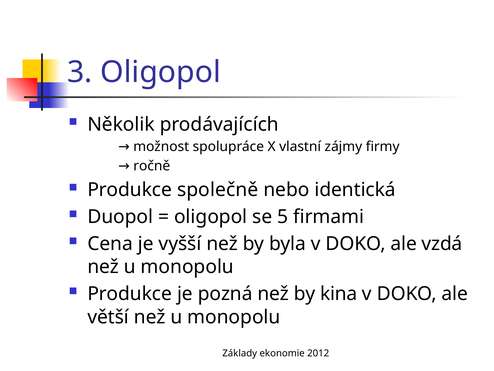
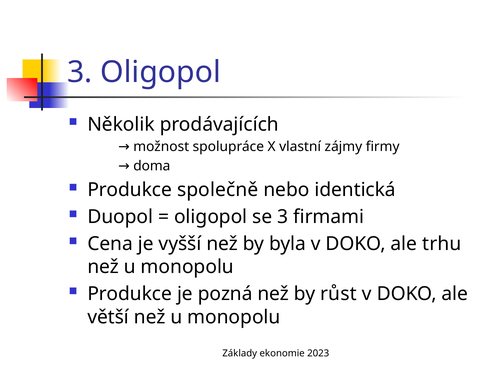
ročně: ročně -> doma (152, 166)
se 5: 5 -> 3 (283, 217)
vzdá: vzdá -> trhu (442, 244)
kina: kina -> růst (338, 294)
2012: 2012 -> 2023 (318, 353)
